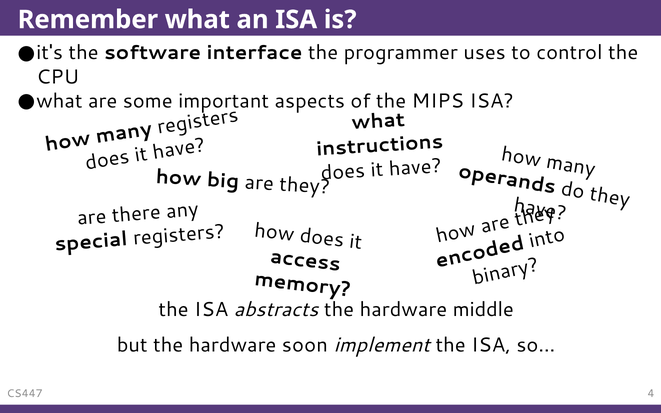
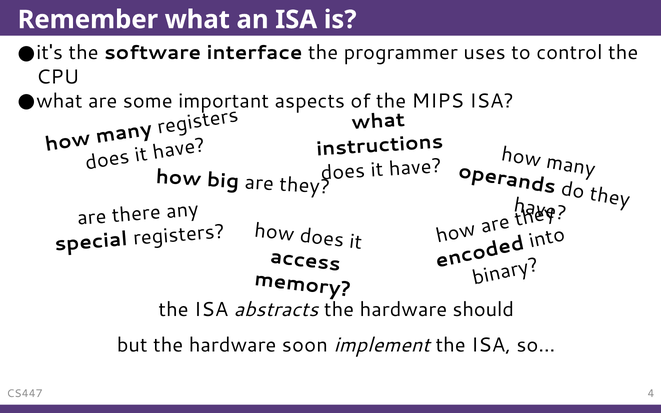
middle: middle -> should (483, 310)
